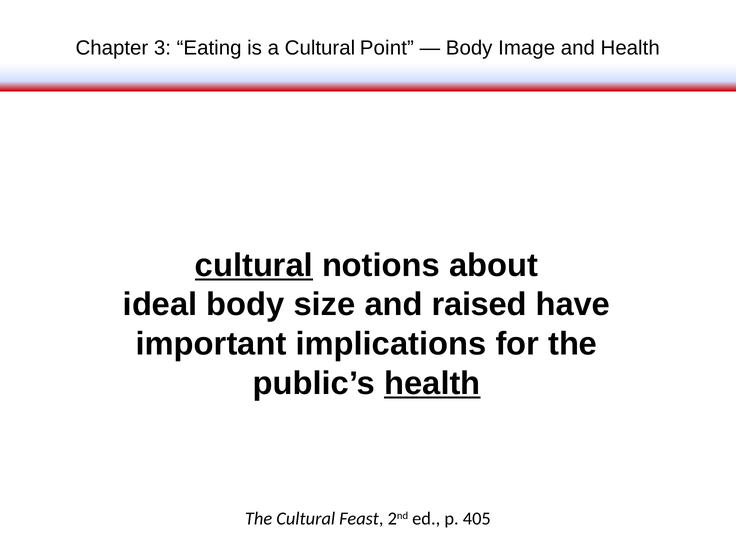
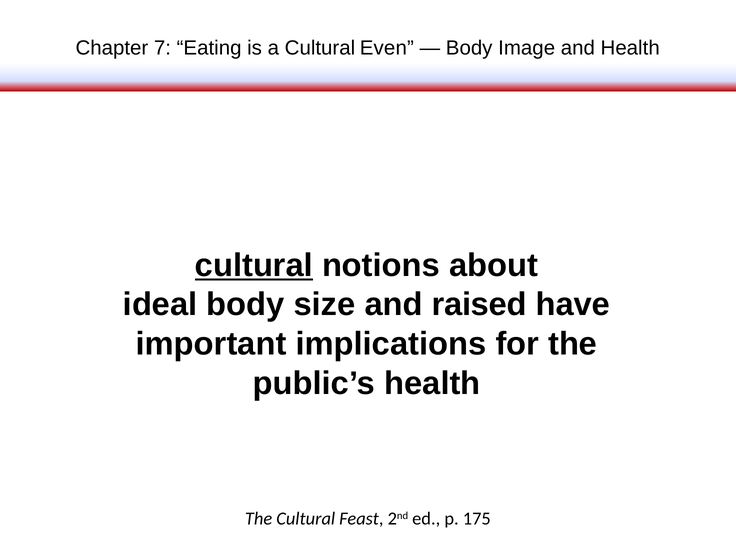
3: 3 -> 7 (162, 48)
Point: Point -> Even (387, 48)
health underline: present -> none (432, 383)
405: 405 -> 175 (477, 519)
